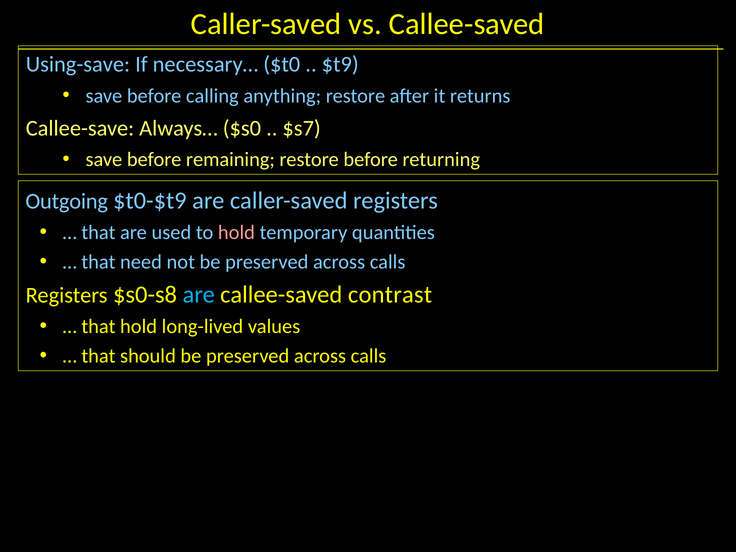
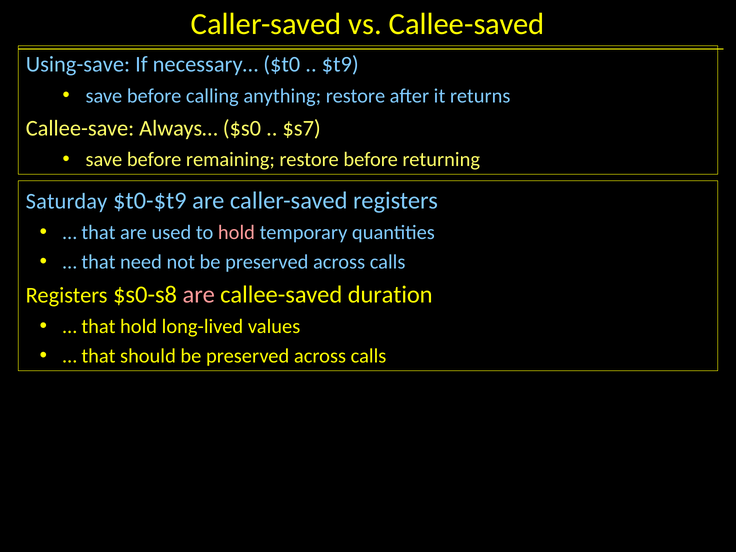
Outgoing: Outgoing -> Saturday (67, 201)
are colour: light blue -> pink (199, 295)
contrast: contrast -> duration (390, 295)
